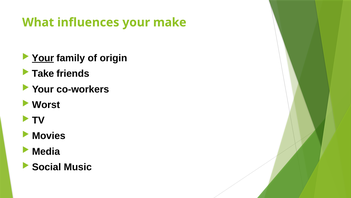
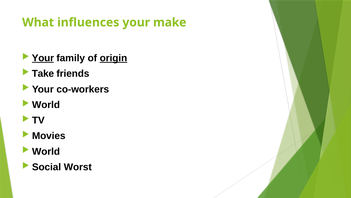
origin underline: none -> present (113, 58)
Worst: Worst -> World (46, 105)
Media: Media -> World (46, 151)
Music: Music -> Worst (78, 167)
